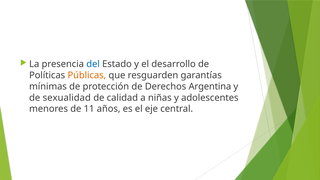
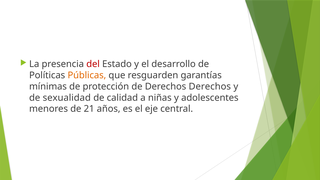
del colour: blue -> red (93, 64)
Derechos Argentina: Argentina -> Derechos (210, 87)
11: 11 -> 21 (89, 109)
